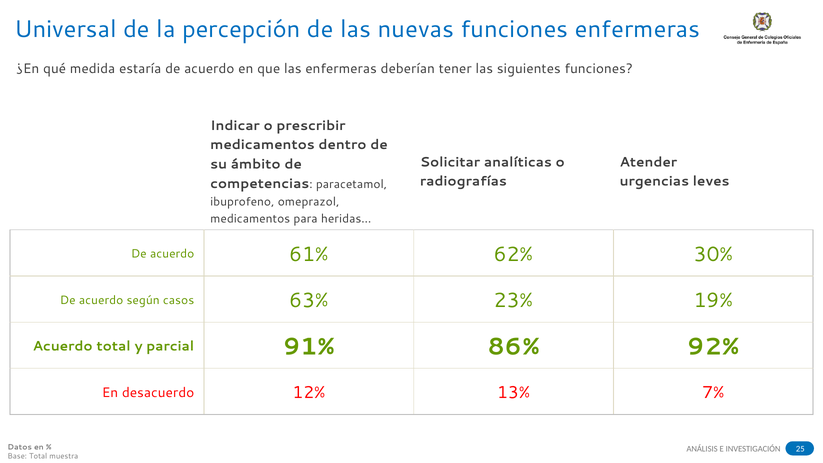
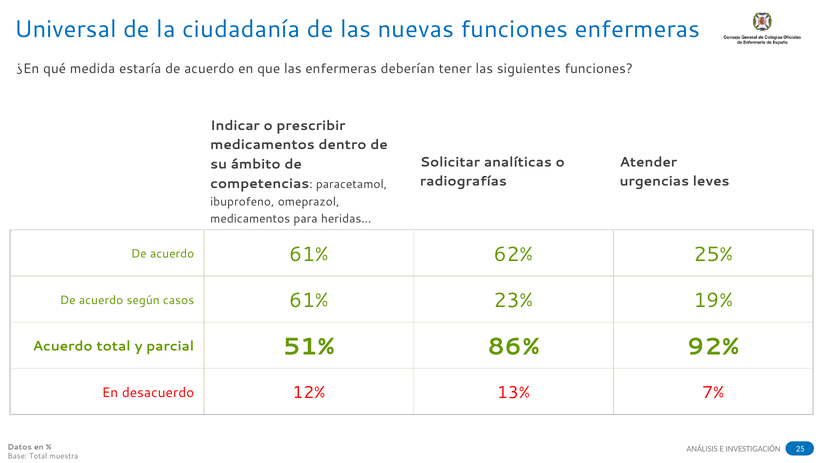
percepción: percepción -> ciudadanía (241, 30)
30%: 30% -> 25% (713, 254)
casos 63%: 63% -> 61% (309, 301)
91%: 91% -> 51% (309, 347)
